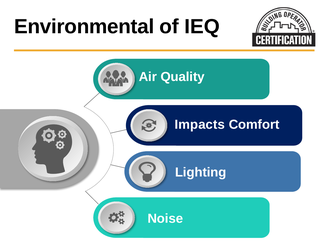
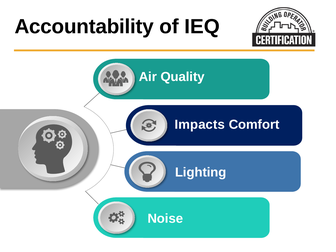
Environmental: Environmental -> Accountability (84, 27)
